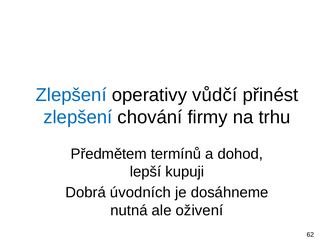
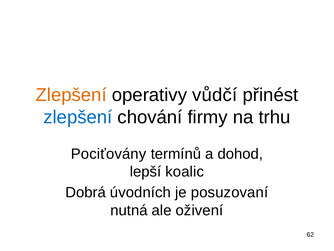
Zlepšení colour: blue -> orange (71, 95)
Předmětem: Předmětem -> Pociťovány (109, 154)
kupuji: kupuji -> koalic (185, 171)
dosáhneme: dosáhneme -> posuzovaní (230, 192)
